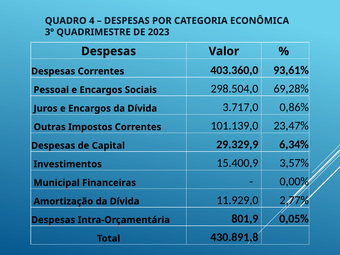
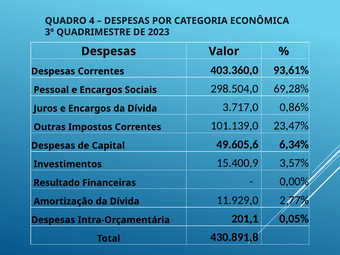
29.329,9: 29.329,9 -> 49.605,6 (237, 144)
Municipal: Municipal -> Resultado (57, 183)
801,9: 801,9 -> 201,1 (245, 219)
